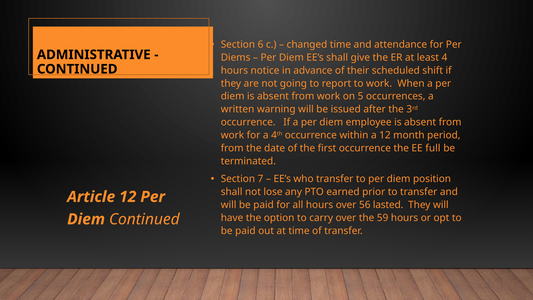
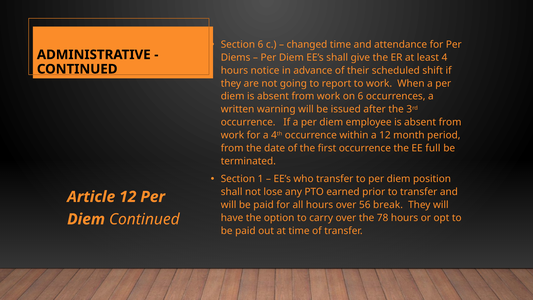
on 5: 5 -> 6 (360, 96)
7: 7 -> 1 (261, 179)
lasted: lasted -> break (388, 205)
59: 59 -> 78 (383, 218)
